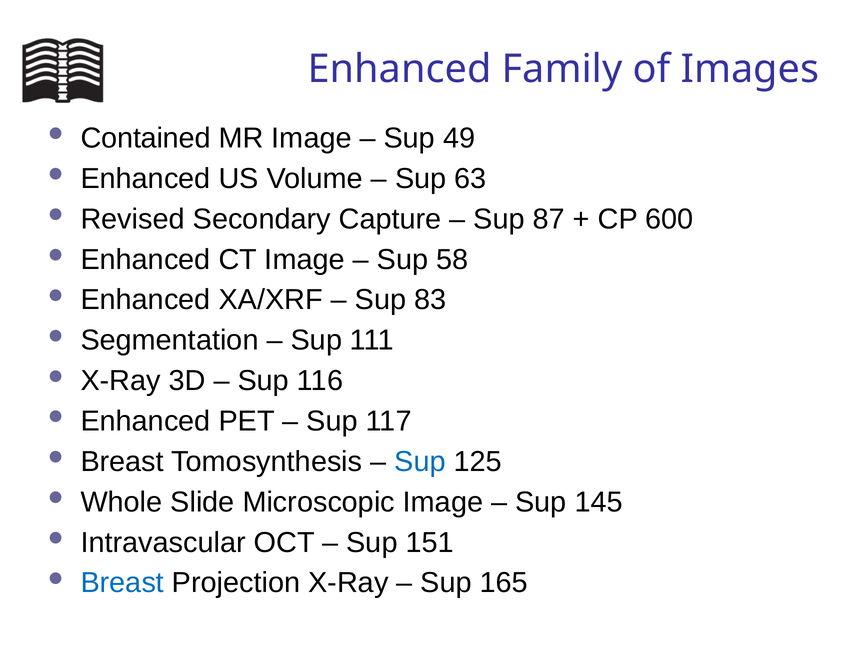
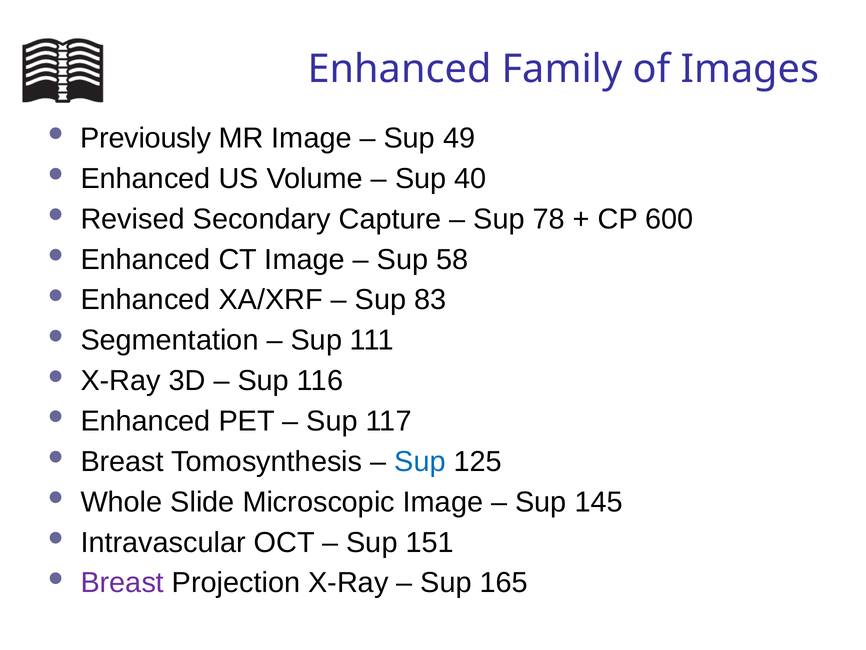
Contained: Contained -> Previously (146, 138)
63: 63 -> 40 (470, 178)
87: 87 -> 78 (549, 219)
Breast colour: blue -> purple (122, 582)
